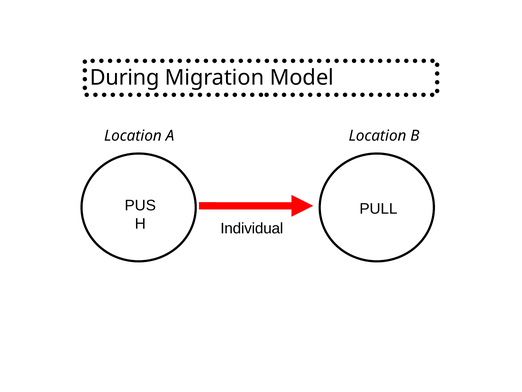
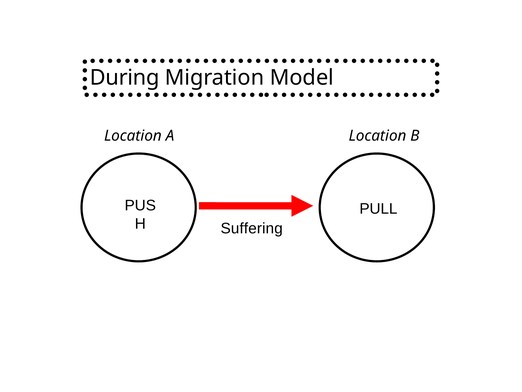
Individual: Individual -> Suffering (252, 228)
